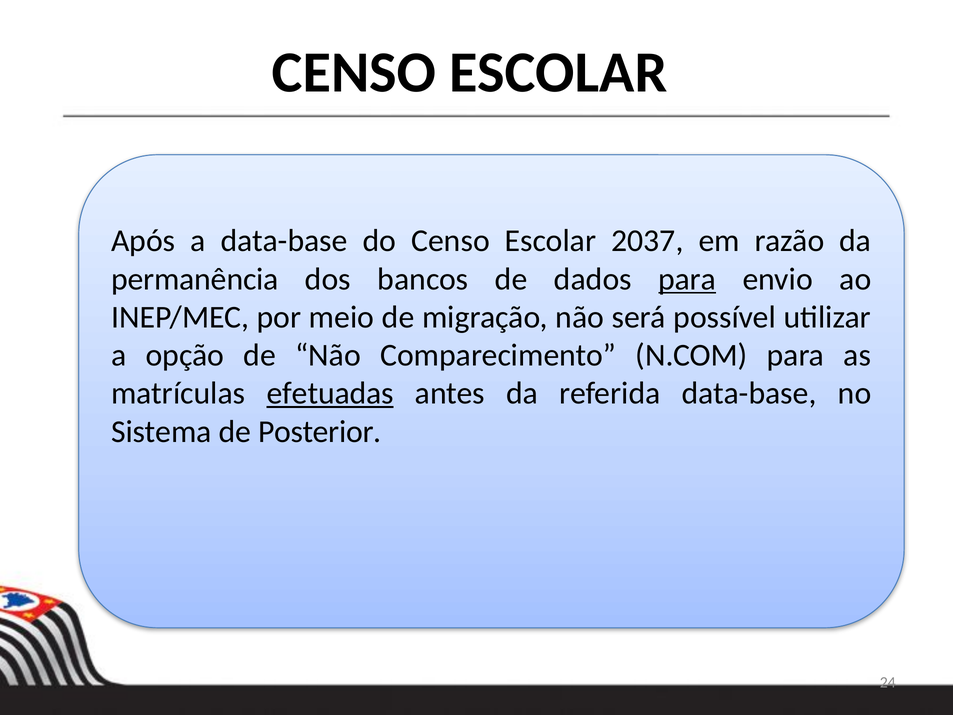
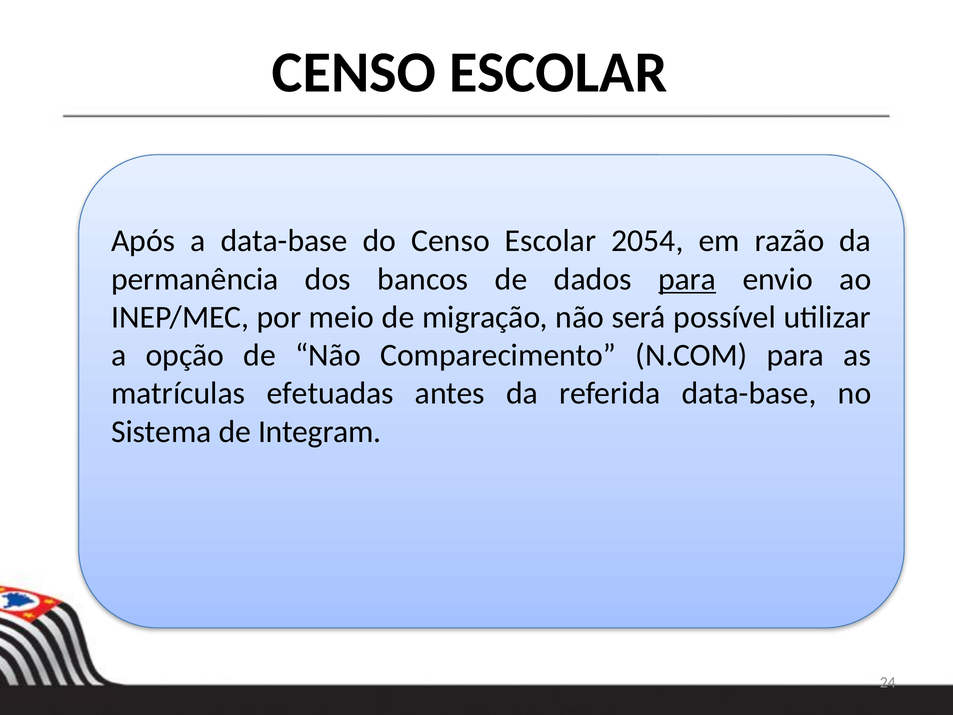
2037: 2037 -> 2054 (647, 241)
efetuadas underline: present -> none (330, 393)
Posterior: Posterior -> Integram (320, 431)
